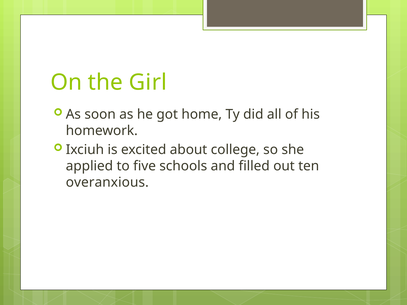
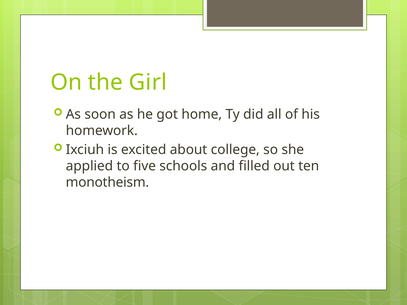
overanxious: overanxious -> monotheism (107, 182)
